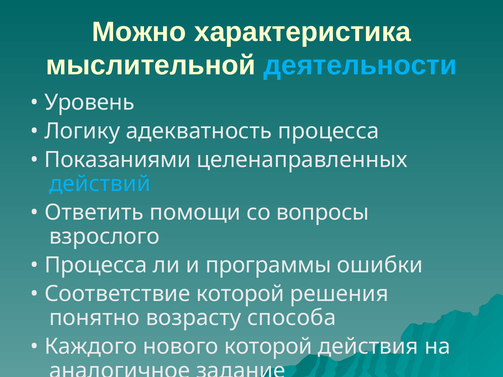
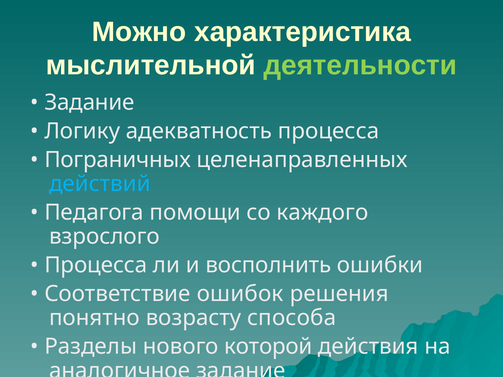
деятельности colour: light blue -> light green (360, 65)
Уровень: Уровень -> Задание (89, 102)
Показаниями: Показаниями -> Пограничных (118, 160)
Ответить: Ответить -> Педагога (94, 213)
вопросы: вопросы -> каждого (322, 213)
программы: программы -> восполнить (268, 265)
Соответствие которой: которой -> ошибок (240, 294)
Каждого: Каждого -> Разделы (91, 347)
